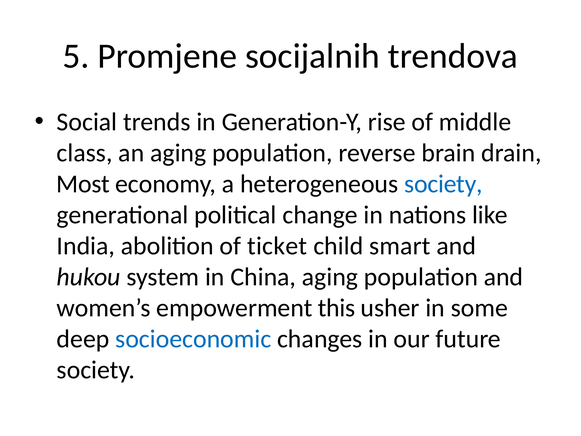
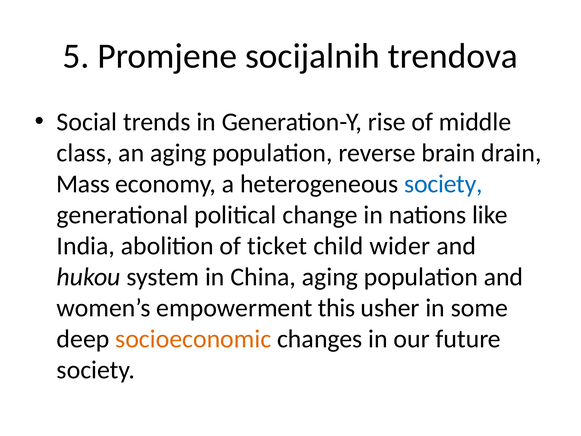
Most: Most -> Mass (83, 184)
smart: smart -> wider (400, 246)
socioeconomic colour: blue -> orange (193, 339)
